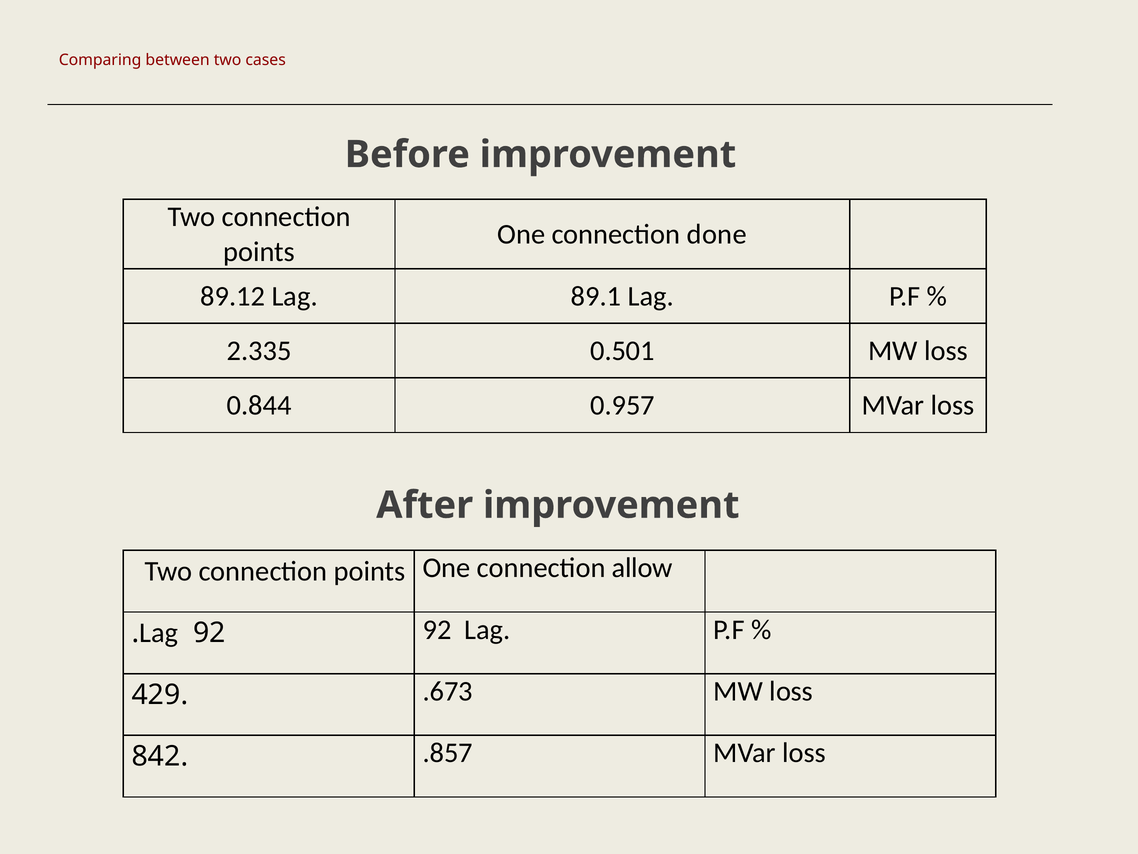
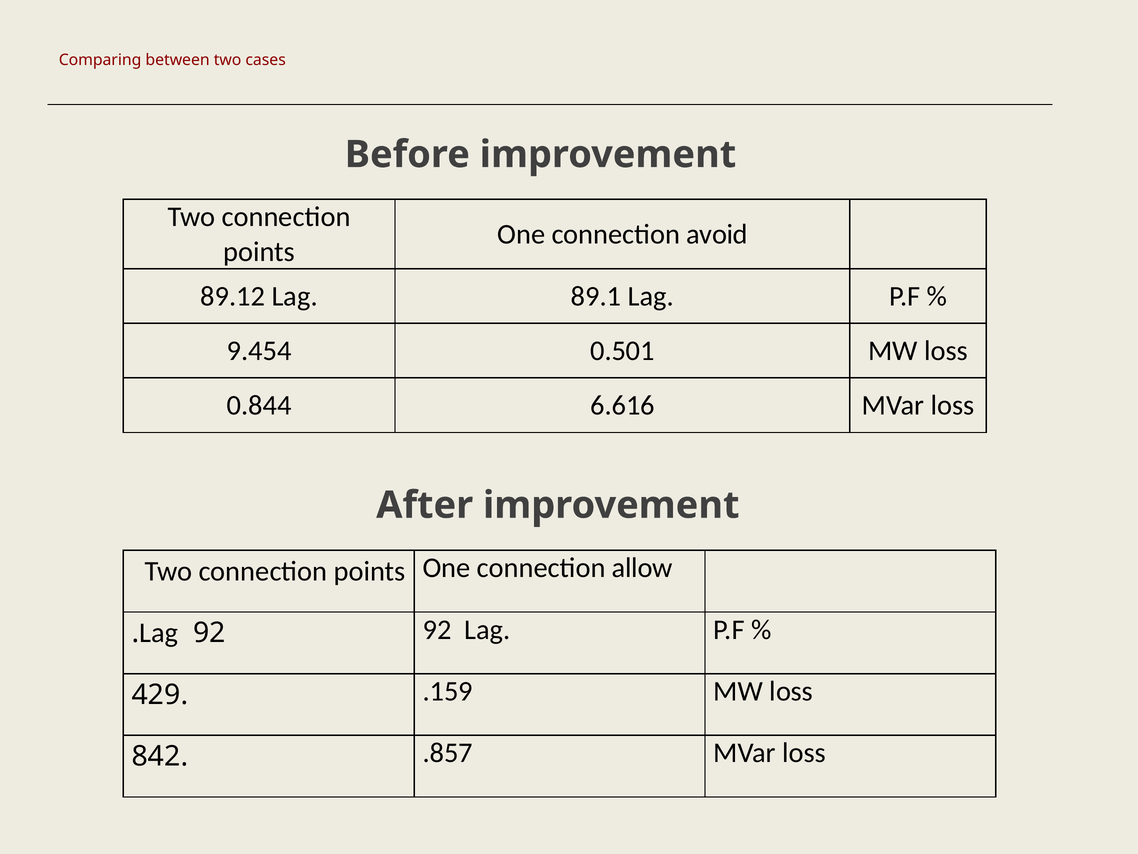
done: done -> avoid (717, 234)
2.335: 2.335 -> 9.454 (259, 351)
0.957: 0.957 -> 6.616 (622, 405)
.673: .673 -> .159 (448, 691)
